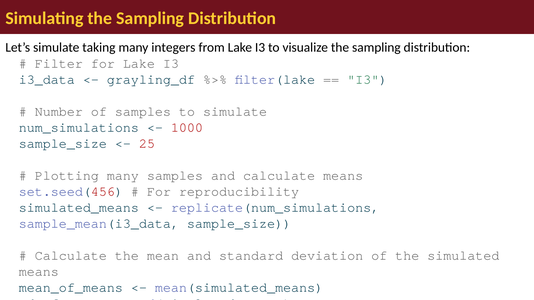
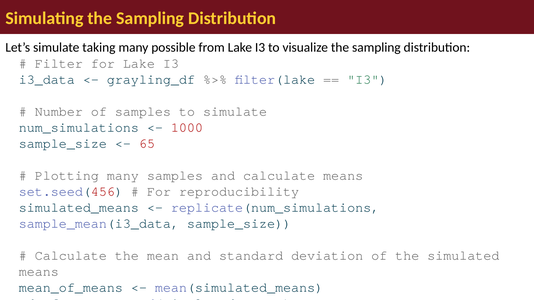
integers: integers -> possible (173, 48)
25: 25 -> 65 (147, 144)
